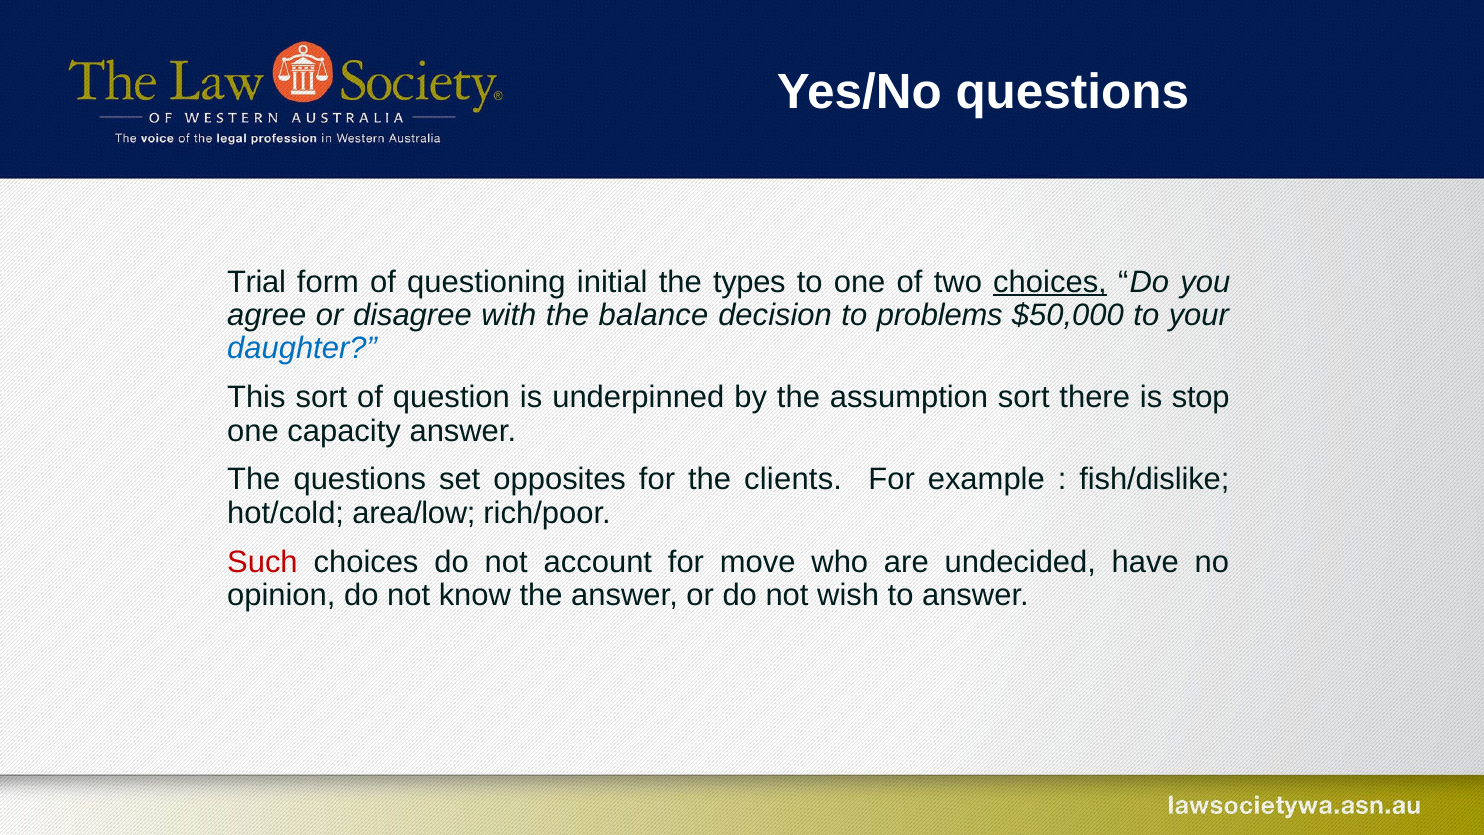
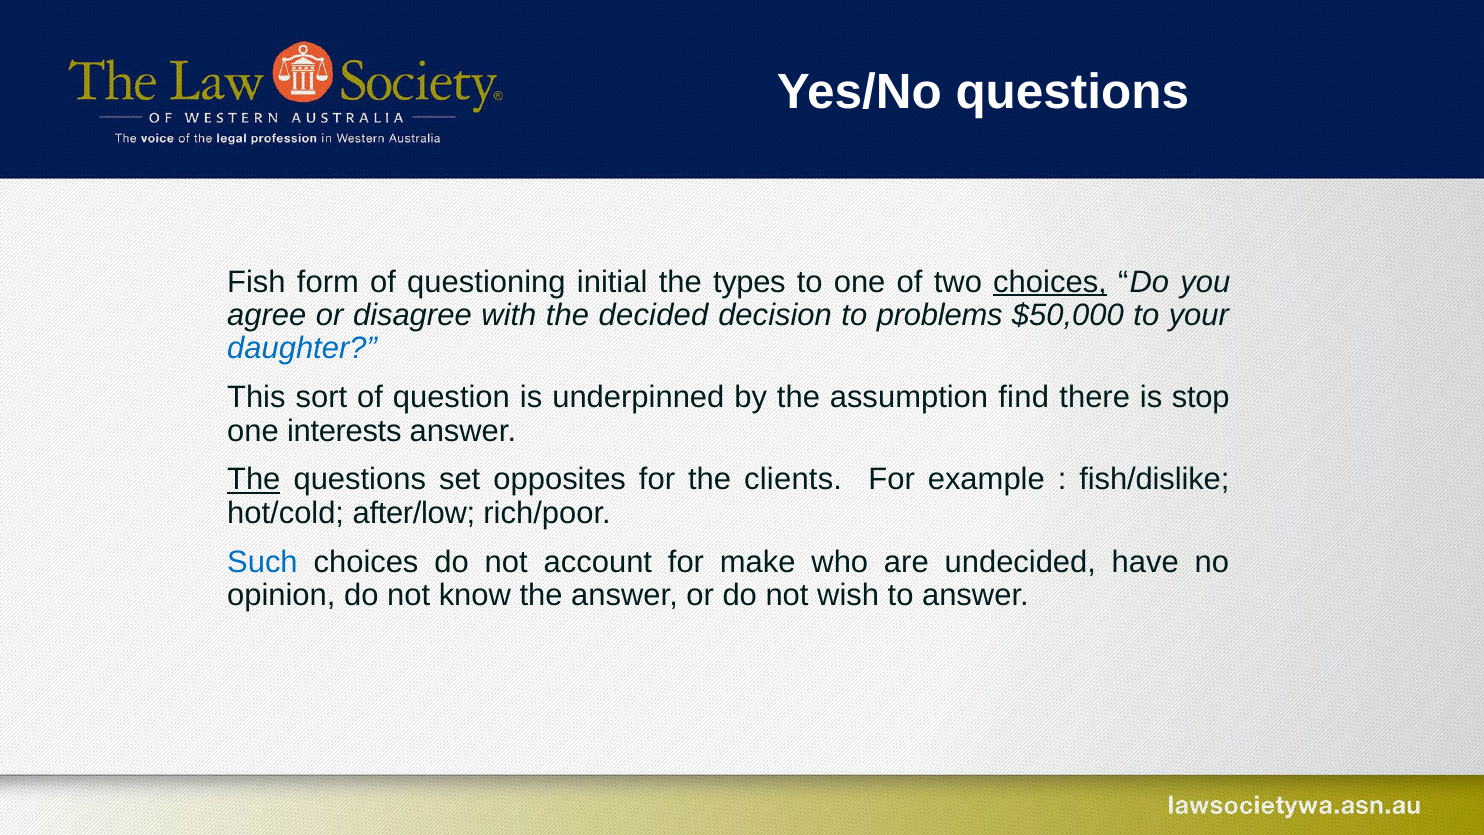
Trial: Trial -> Fish (256, 282)
balance: balance -> decided (654, 315)
assumption sort: sort -> find (1024, 397)
capacity: capacity -> interests (344, 431)
The underline: none -> present (254, 480)
area/low: area/low -> after/low (414, 513)
Such colour: red -> blue (262, 562)
move: move -> make (758, 562)
